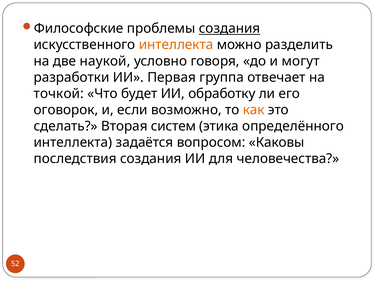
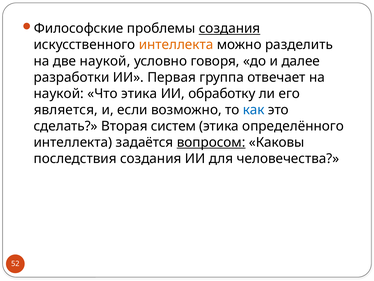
могут: могут -> далее (301, 61)
точкой: точкой -> наукой (59, 93)
Что будет: будет -> этика (139, 93)
оговорок: оговорок -> является (66, 110)
как colour: orange -> blue (254, 110)
вопросом underline: none -> present (211, 142)
